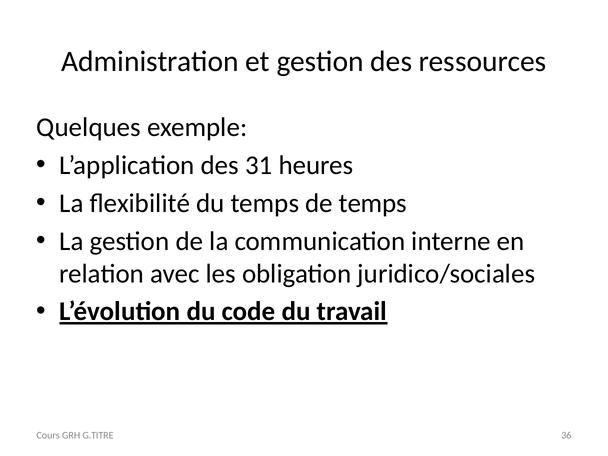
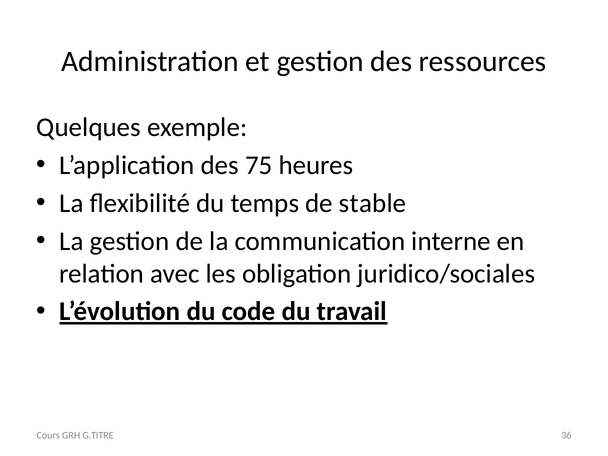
31: 31 -> 75 (259, 165)
de temps: temps -> stable (373, 203)
